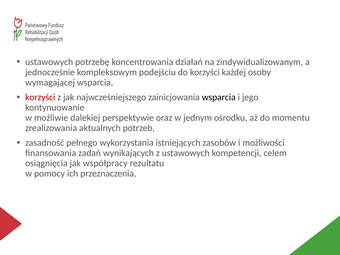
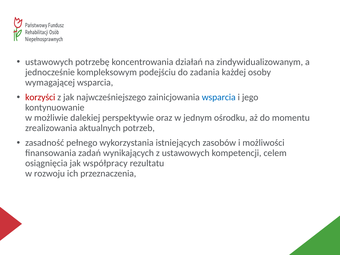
do korzyści: korzyści -> zadania (205, 72)
wsparcia colour: black -> blue (219, 97)
pomocy: pomocy -> rozwoju (49, 173)
